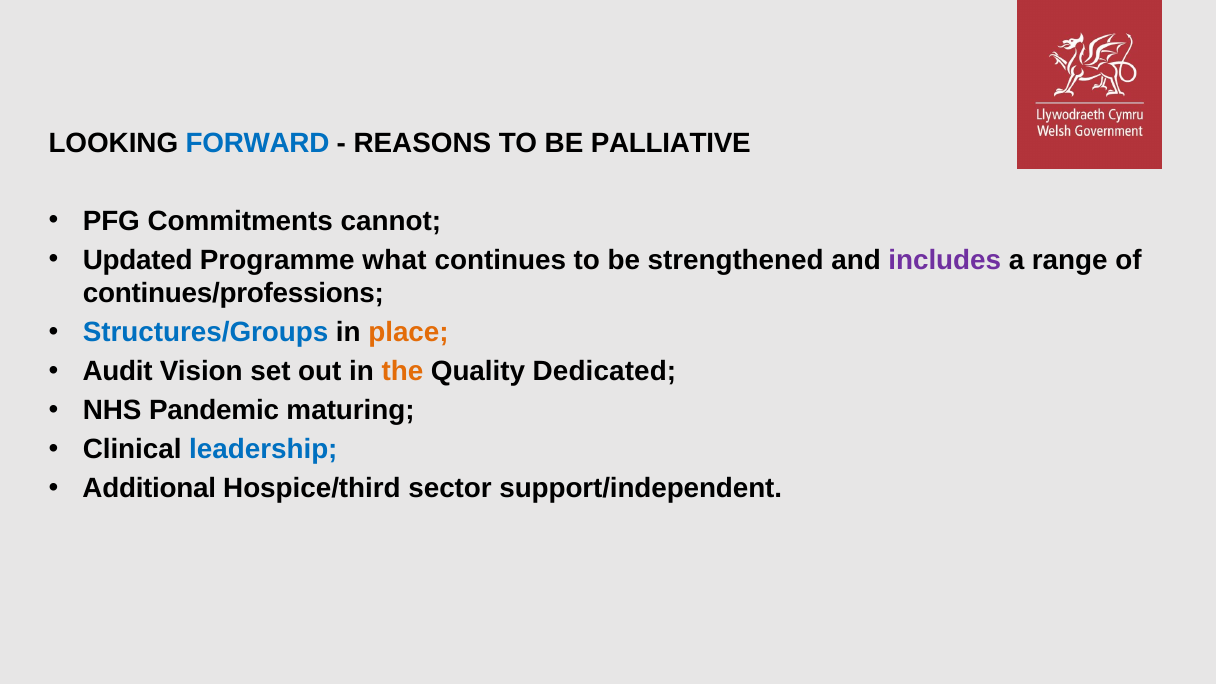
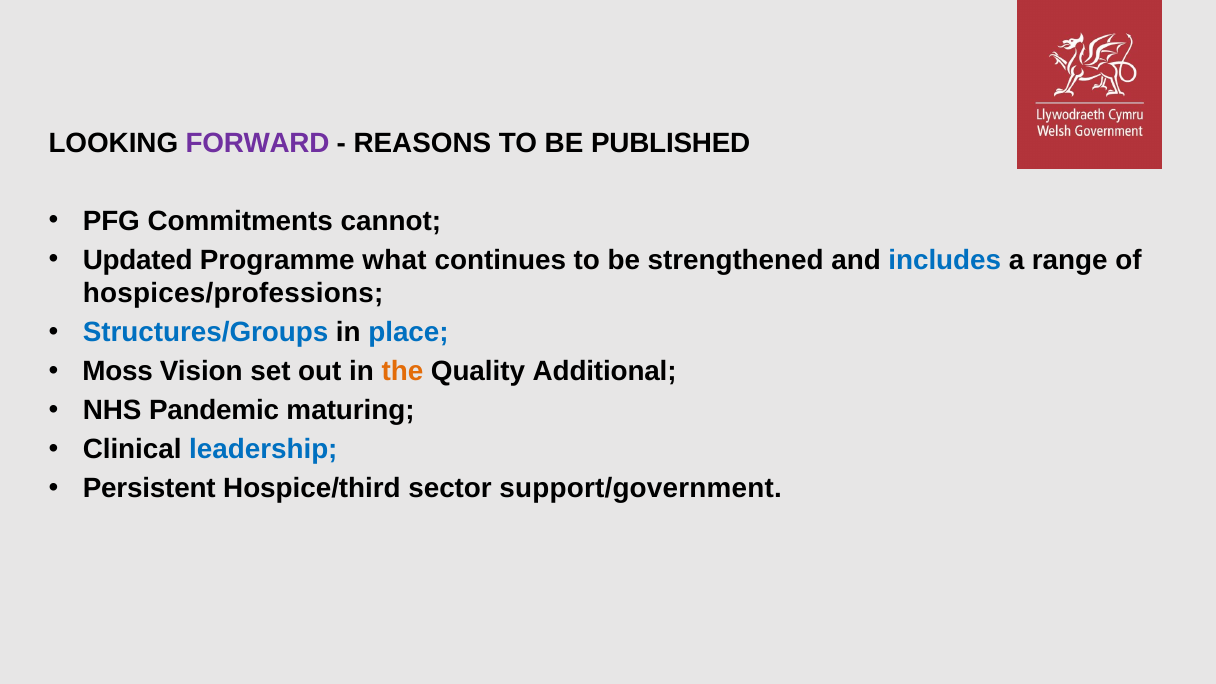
FORWARD colour: blue -> purple (258, 143)
PALLIATIVE: PALLIATIVE -> PUBLISHED (671, 143)
includes colour: purple -> blue (945, 260)
continues/professions: continues/professions -> hospices/professions (233, 294)
place colour: orange -> blue (409, 333)
Audit: Audit -> Moss (118, 371)
Dedicated: Dedicated -> Additional (605, 371)
Additional: Additional -> Persistent (149, 488)
support/independent: support/independent -> support/government (641, 488)
